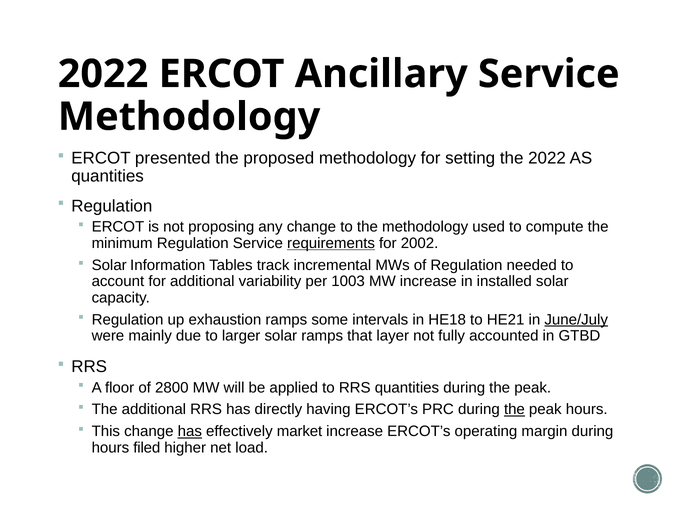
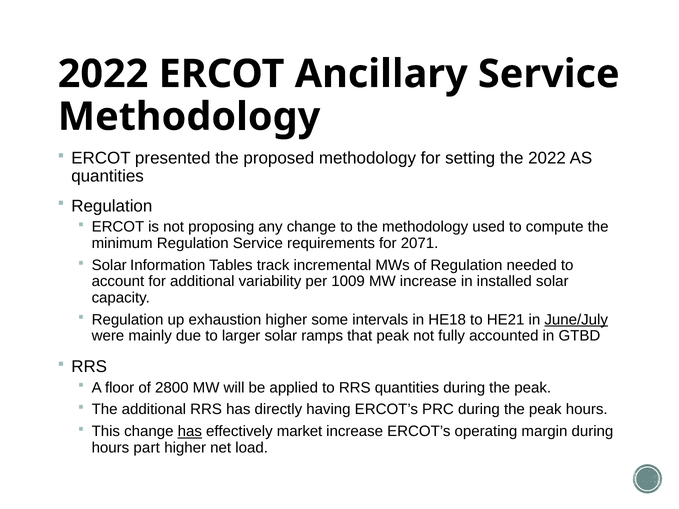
requirements underline: present -> none (331, 243)
2002: 2002 -> 2071 (420, 243)
1003: 1003 -> 1009 (348, 282)
exhaustion ramps: ramps -> higher (286, 320)
that layer: layer -> peak (393, 336)
the underline: present -> none (514, 410)
filed: filed -> part (147, 448)
